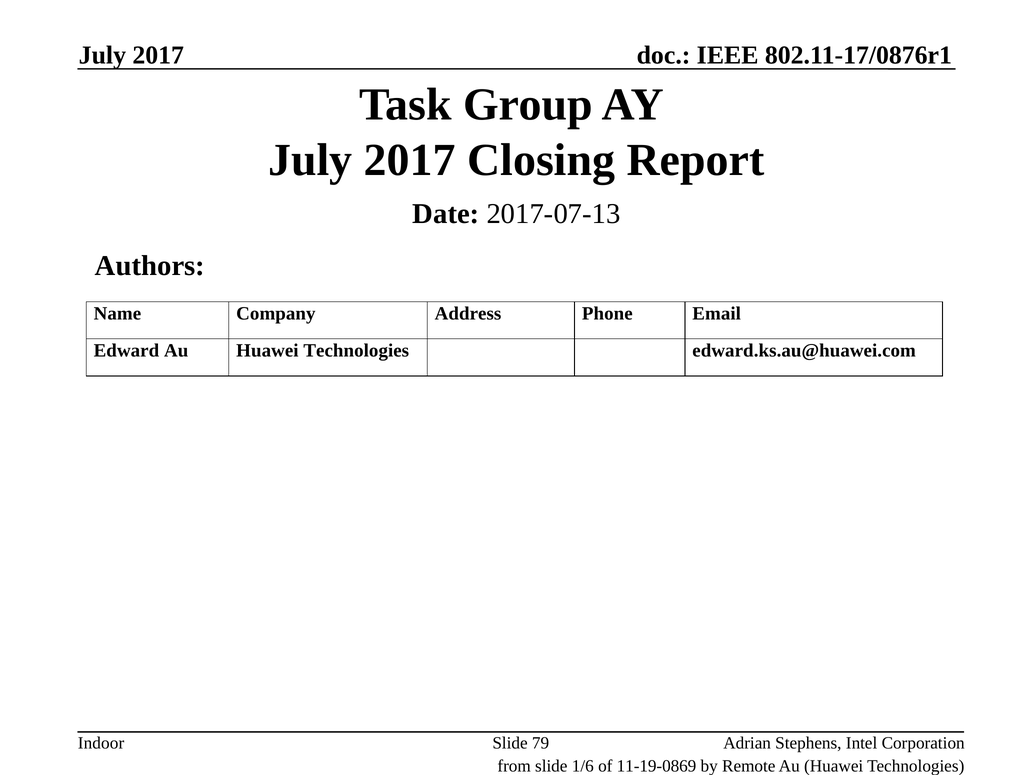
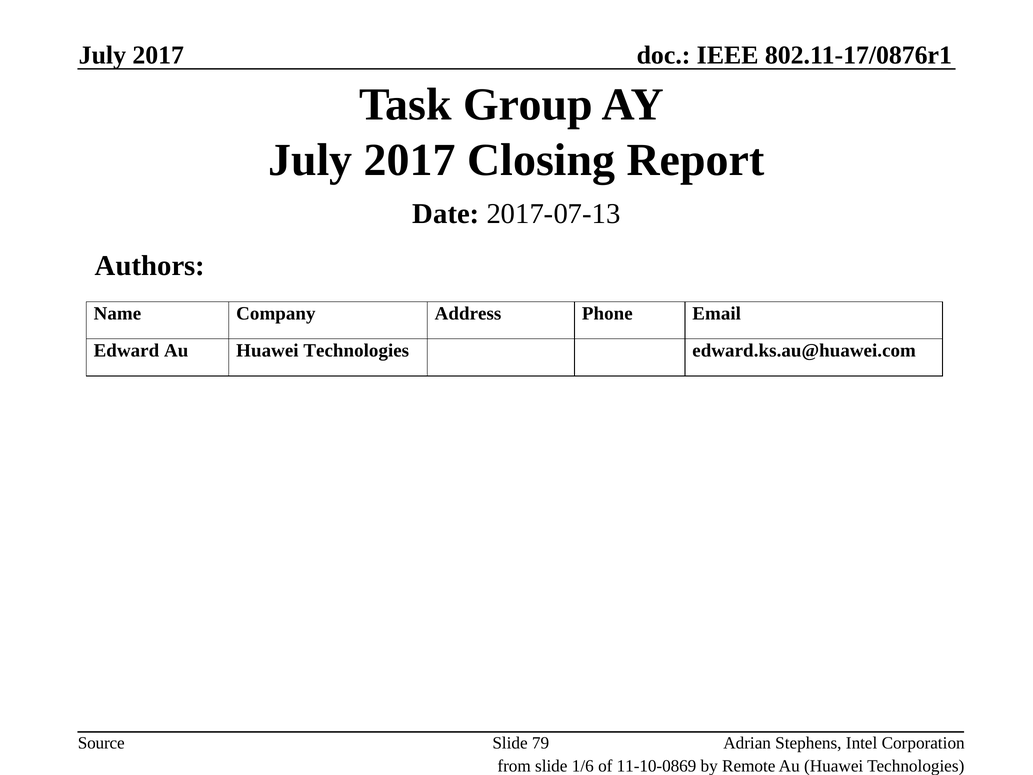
Indoor: Indoor -> Source (101, 743)
11-19-0869: 11-19-0869 -> 11-10-0869 (657, 766)
